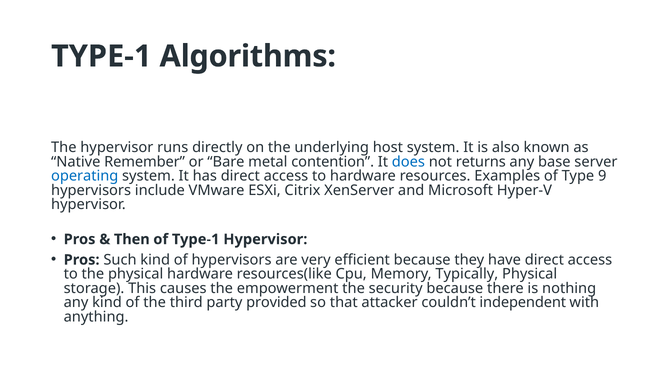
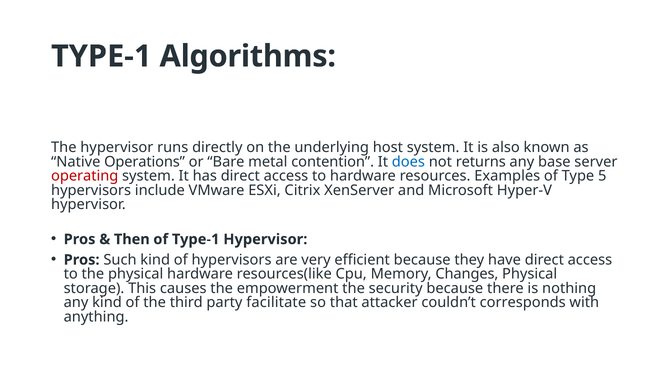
Remember: Remember -> Operations (145, 162)
operating colour: blue -> red (85, 176)
9: 9 -> 5 (602, 176)
Typically: Typically -> Changes (467, 274)
provided: provided -> facilitate (276, 302)
independent: independent -> corresponds (523, 302)
